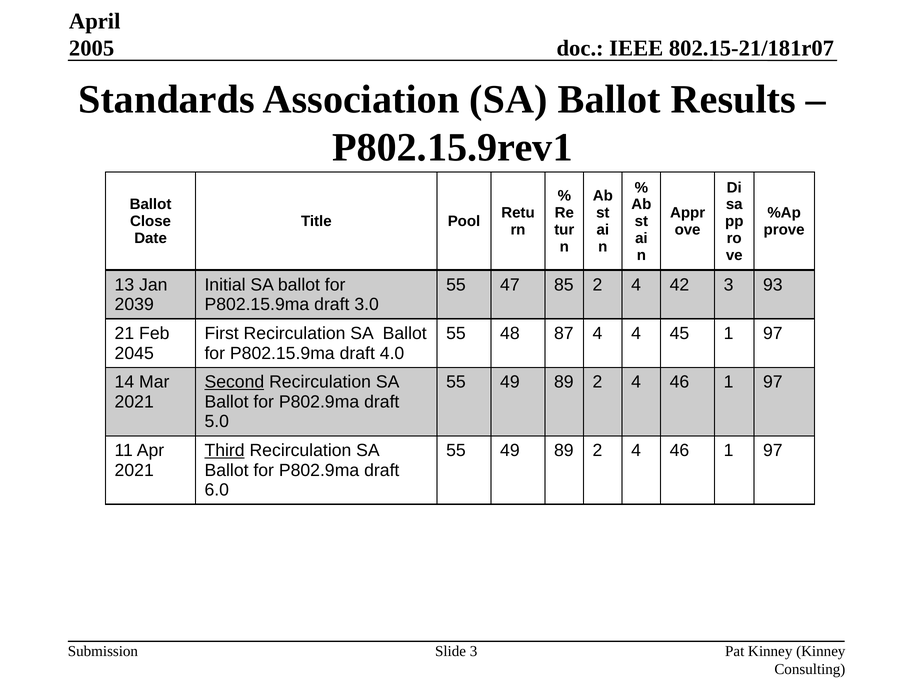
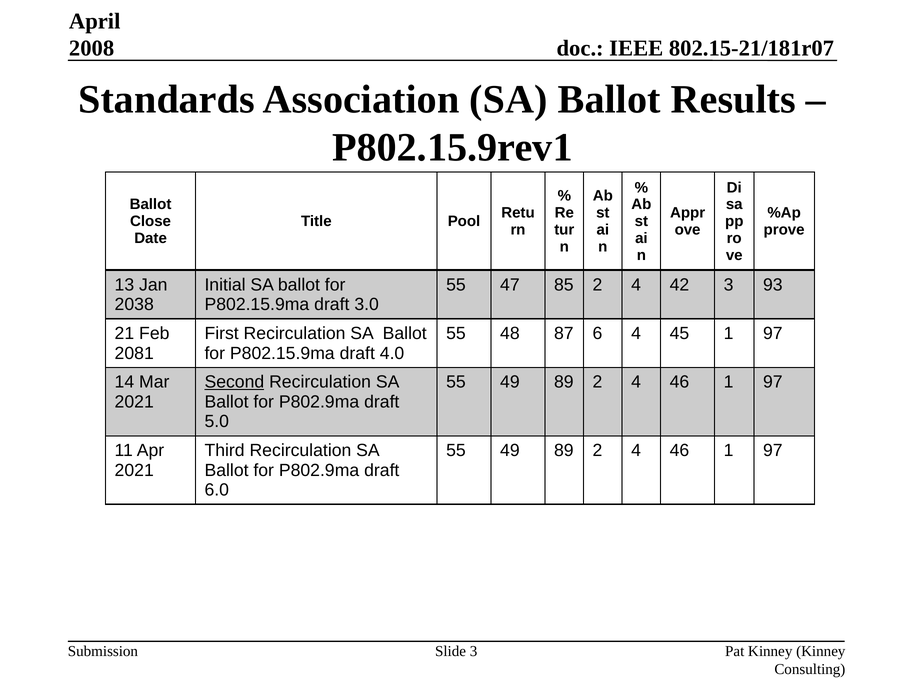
2005: 2005 -> 2008 (92, 48)
2039: 2039 -> 2038 (134, 304)
87 4: 4 -> 6 (597, 333)
2045: 2045 -> 2081 (134, 353)
Third underline: present -> none (225, 450)
